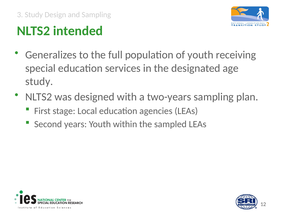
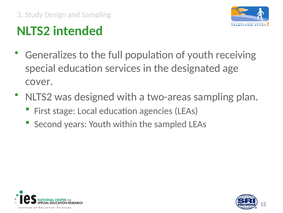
study: study -> cover (39, 81)
two-years: two-years -> two-areas (169, 97)
